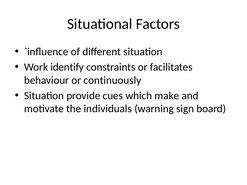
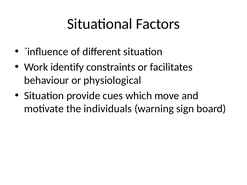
continuously: continuously -> physiological (112, 80)
make: make -> move (167, 96)
